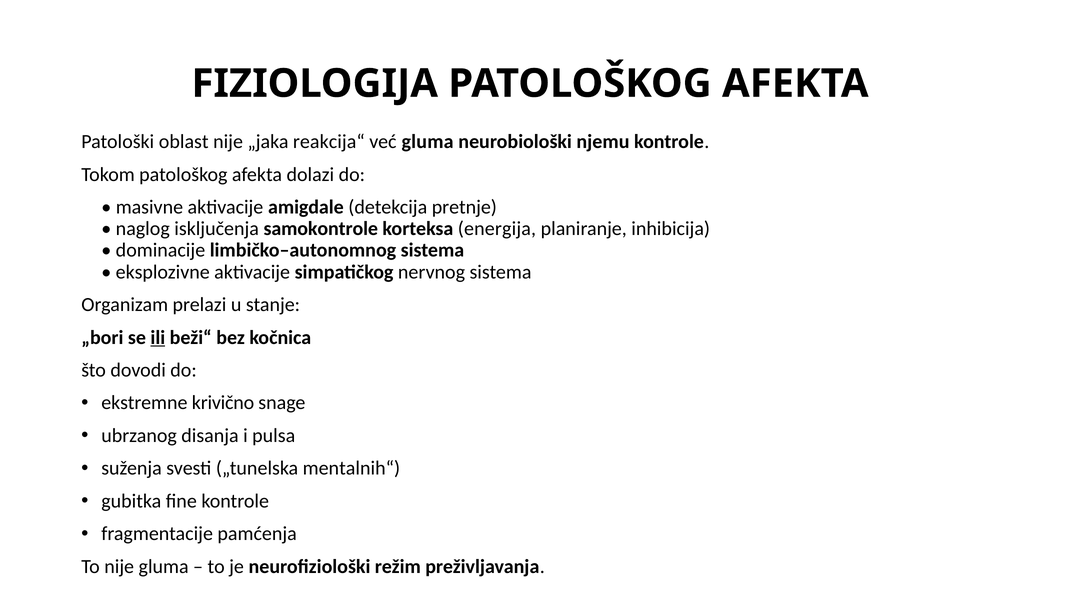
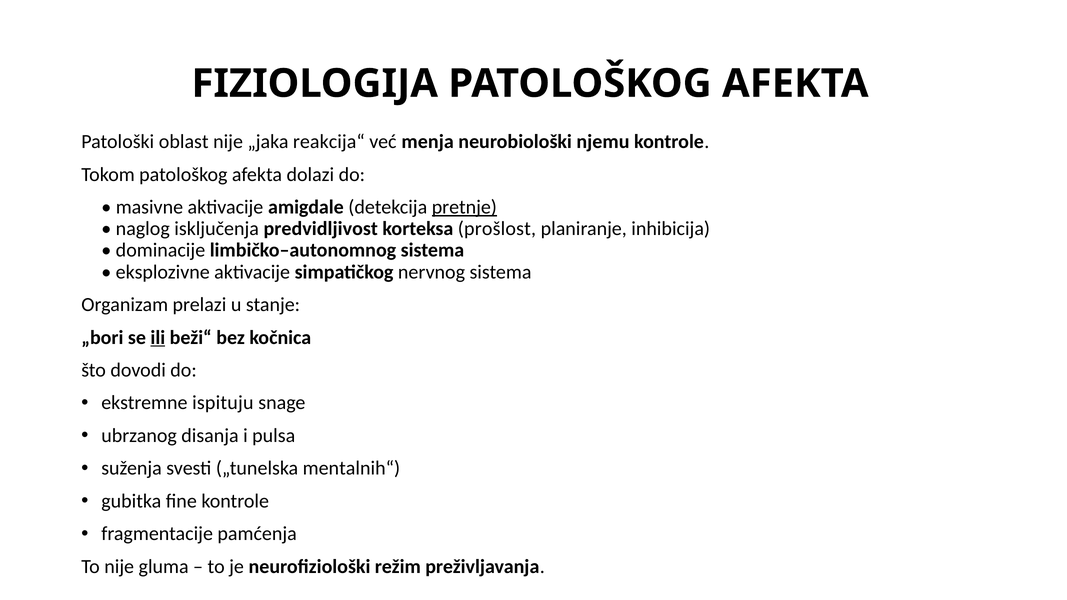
već gluma: gluma -> menja (428, 142)
pretnje underline: none -> present (464, 207)
samokontrole: samokontrole -> predvidljivost (321, 229)
energija: energija -> prošlost (497, 229)
krivično: krivično -> ispituju (223, 403)
